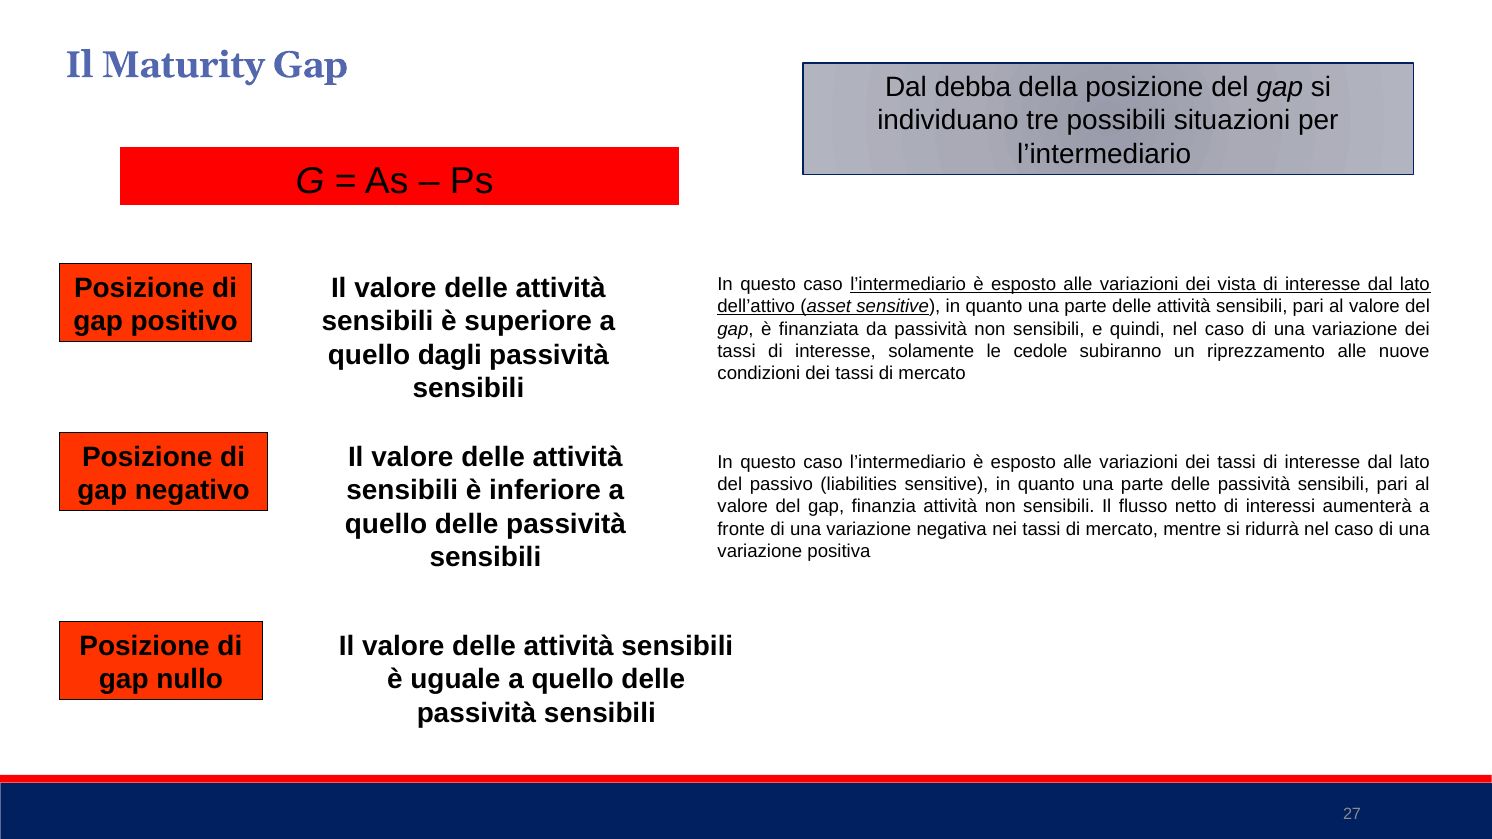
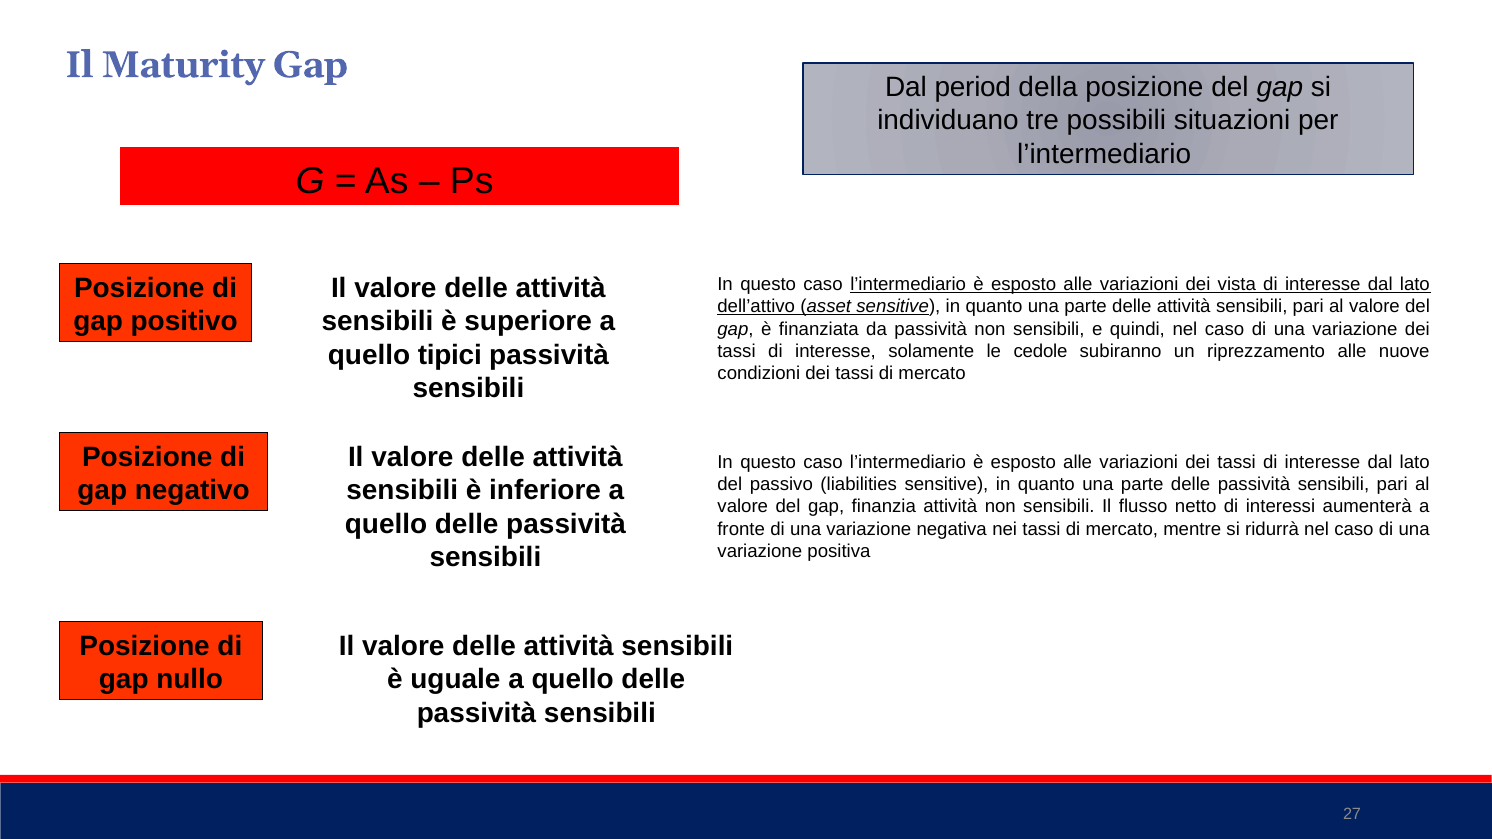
debba: debba -> period (973, 87)
dagli: dagli -> tipici (450, 355)
